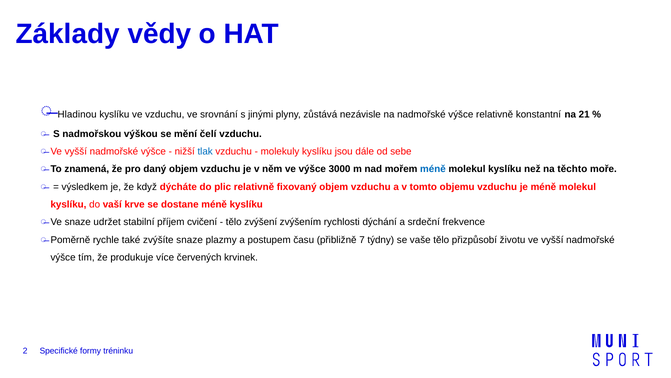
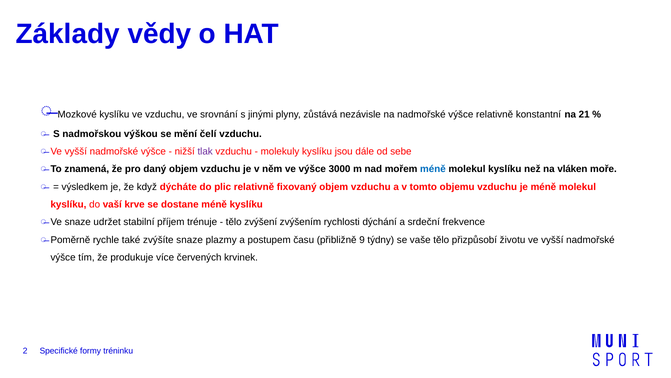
Hladinou: Hladinou -> Mozkové (77, 114)
tlak colour: blue -> purple (205, 151)
těchto: těchto -> vláken (572, 169)
cvičení: cvičení -> trénuje (202, 222)
7: 7 -> 9 (362, 239)
